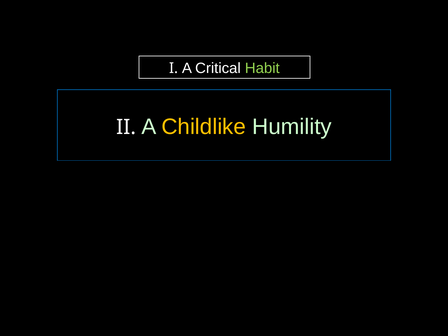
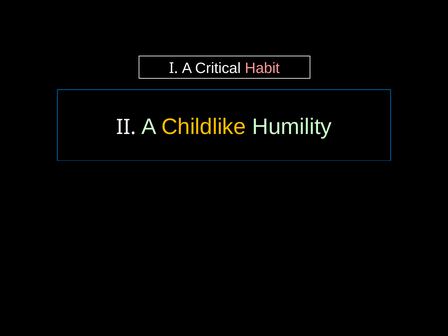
Habit colour: light green -> pink (262, 68)
